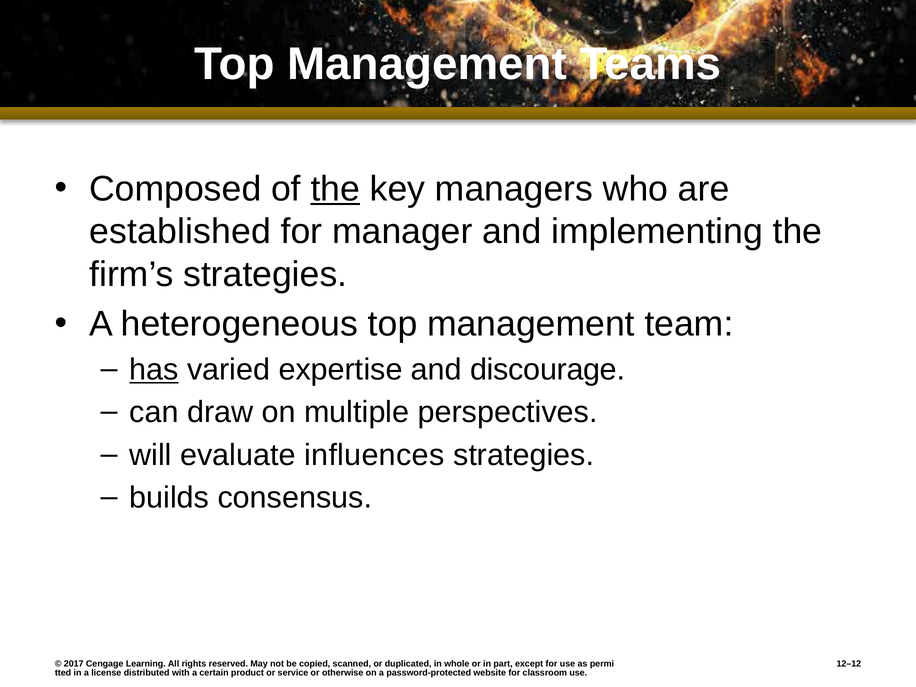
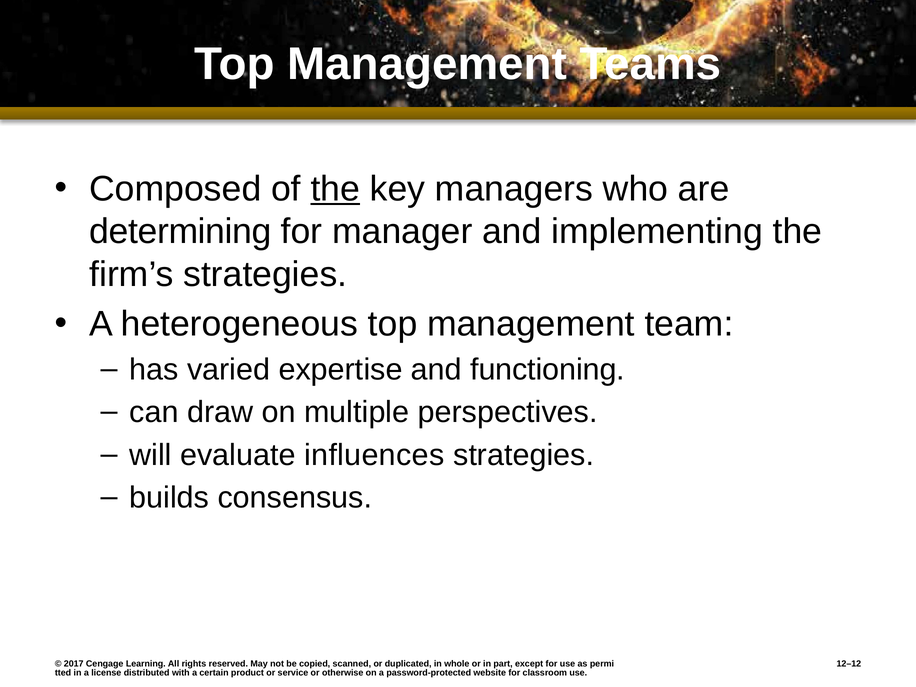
established: established -> determining (180, 232)
has underline: present -> none (154, 370)
discourage: discourage -> functioning (548, 370)
